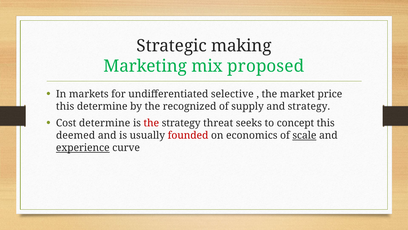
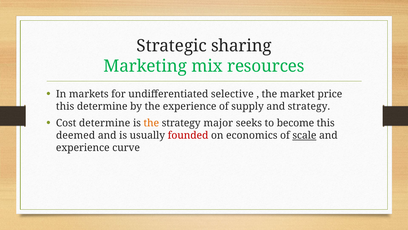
making: making -> sharing (241, 46)
proposed: proposed -> resources (266, 66)
the recognized: recognized -> experience (190, 106)
the colour: red -> orange (151, 123)
threat: threat -> major (218, 123)
concept: concept -> become (295, 123)
experience underline: present -> none (83, 147)
